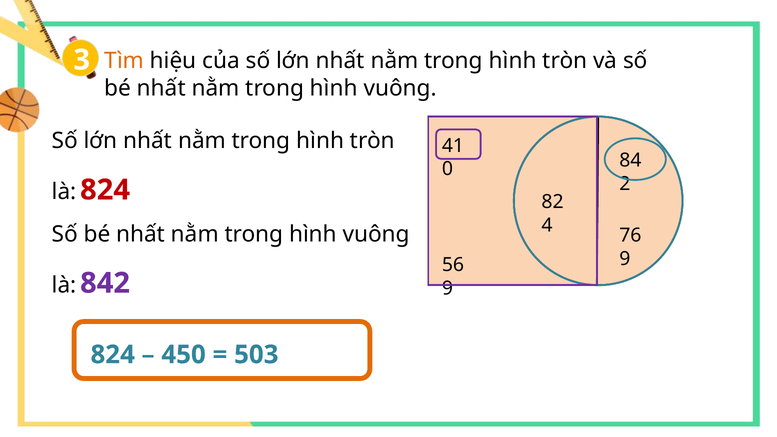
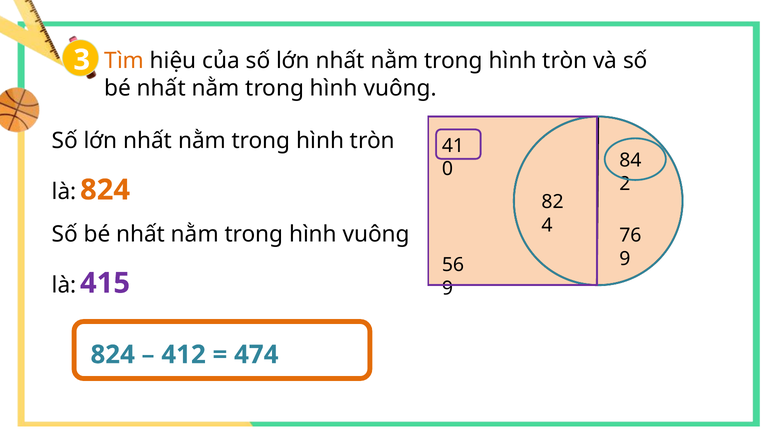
824 colour: red -> orange (105, 190)
842: 842 -> 415 (105, 283)
450: 450 -> 412 (184, 355)
503: 503 -> 474 (256, 355)
